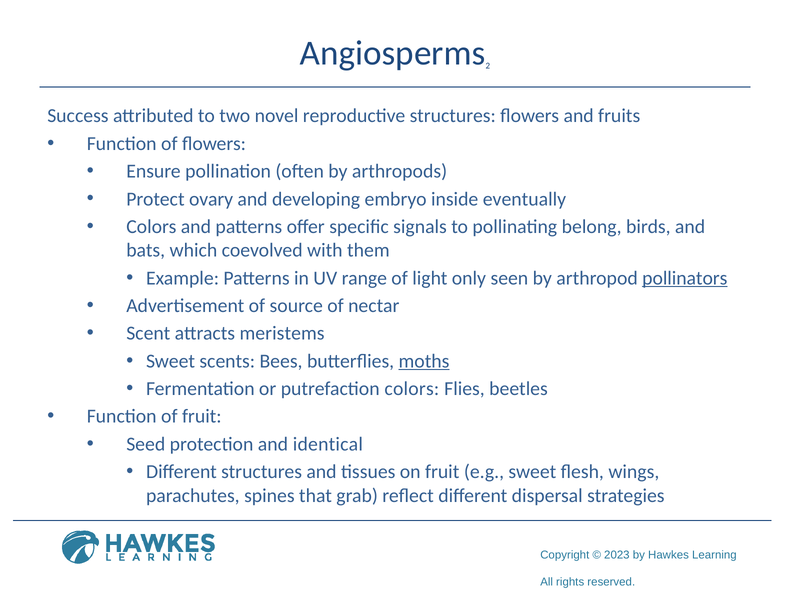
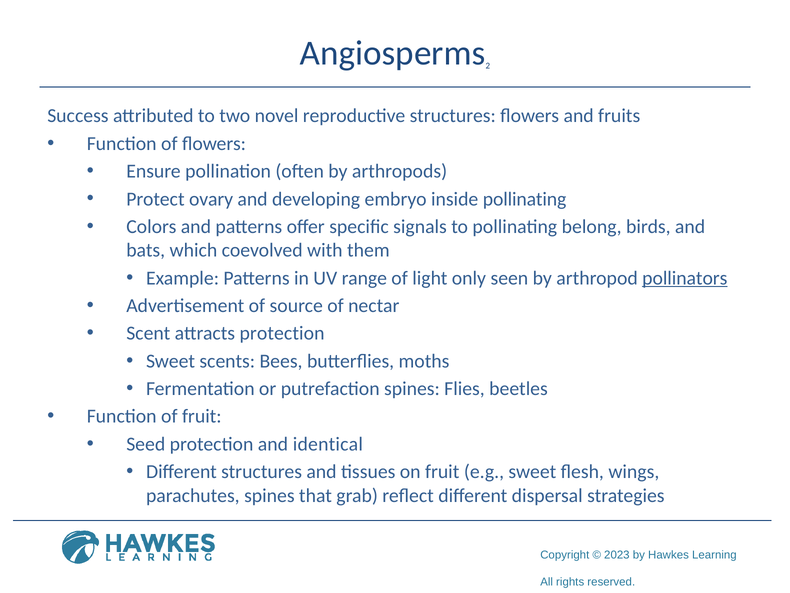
inside eventually: eventually -> pollinating (525, 199)
attracts meristems: meristems -> protection (282, 333)
moths underline: present -> none (424, 361)
putrefaction colors: colors -> spines (412, 388)
